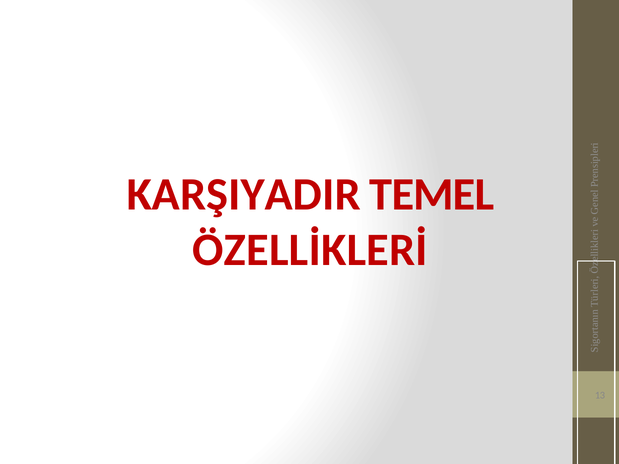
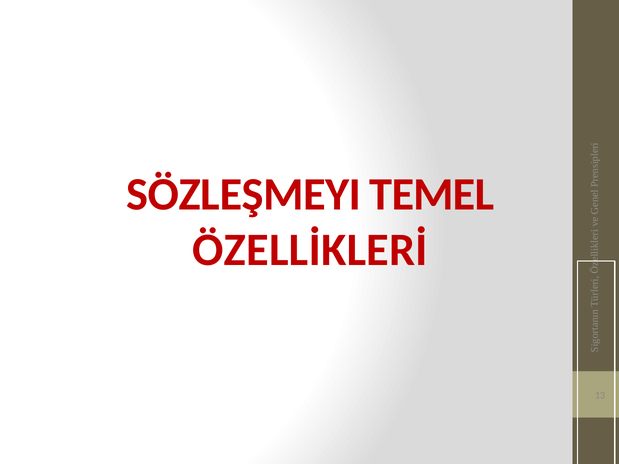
KARŞIYADIR: KARŞIYADIR -> SÖZLEŞMEYI (244, 194)
